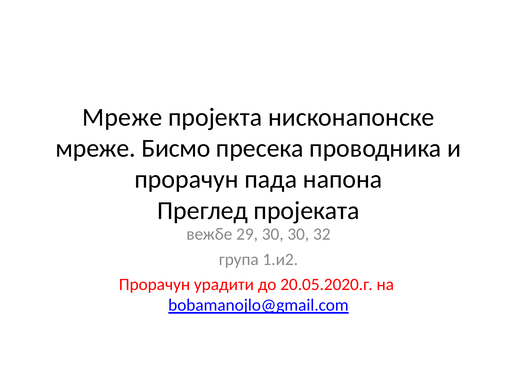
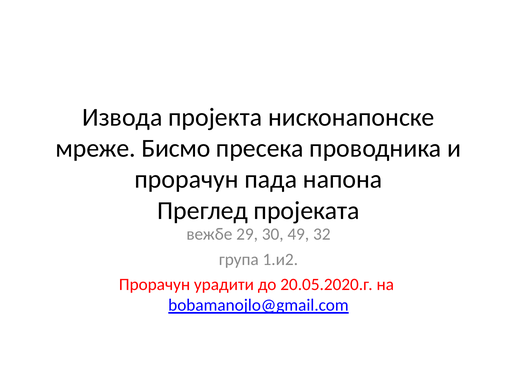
Мреже: Мреже -> Извода (122, 117)
30 30: 30 -> 49 (298, 234)
